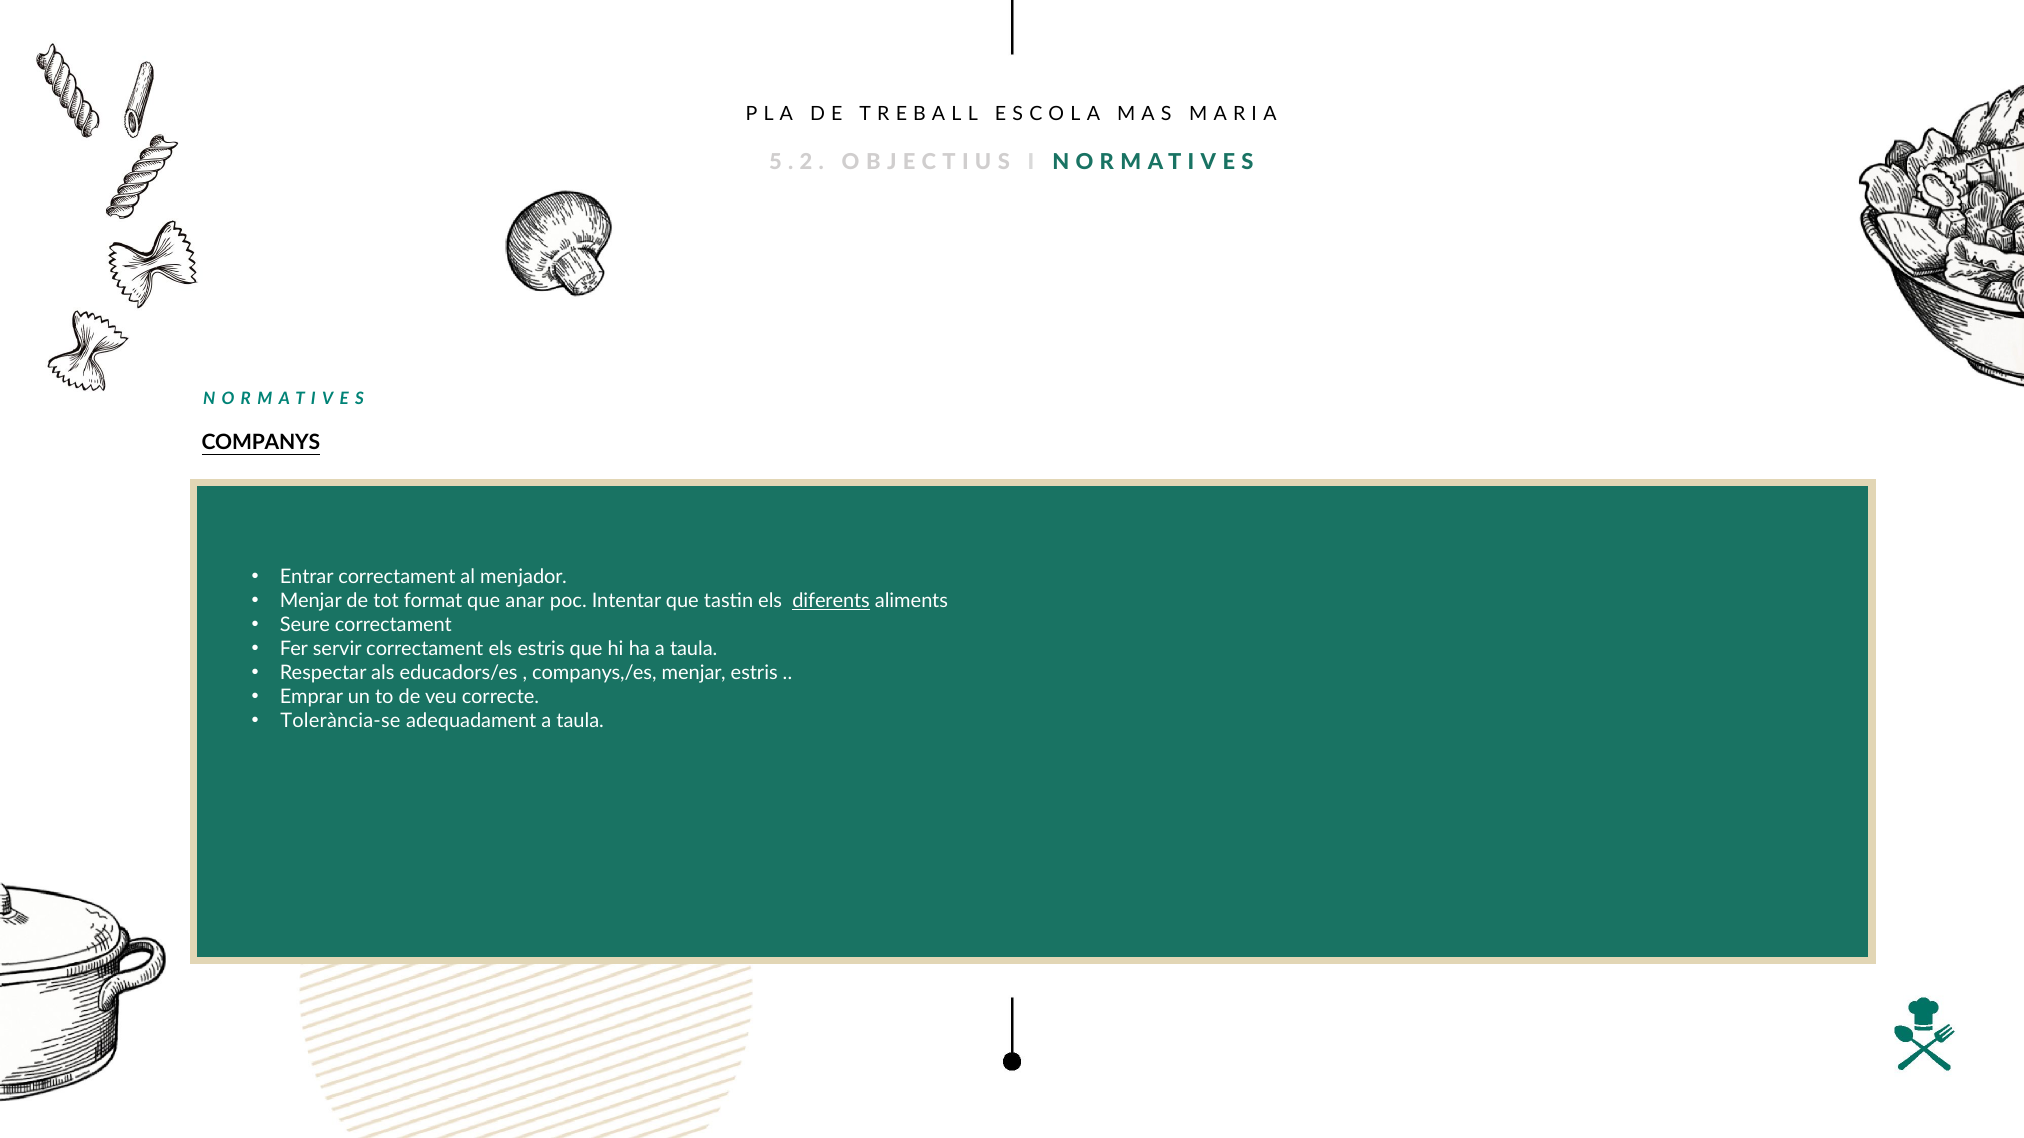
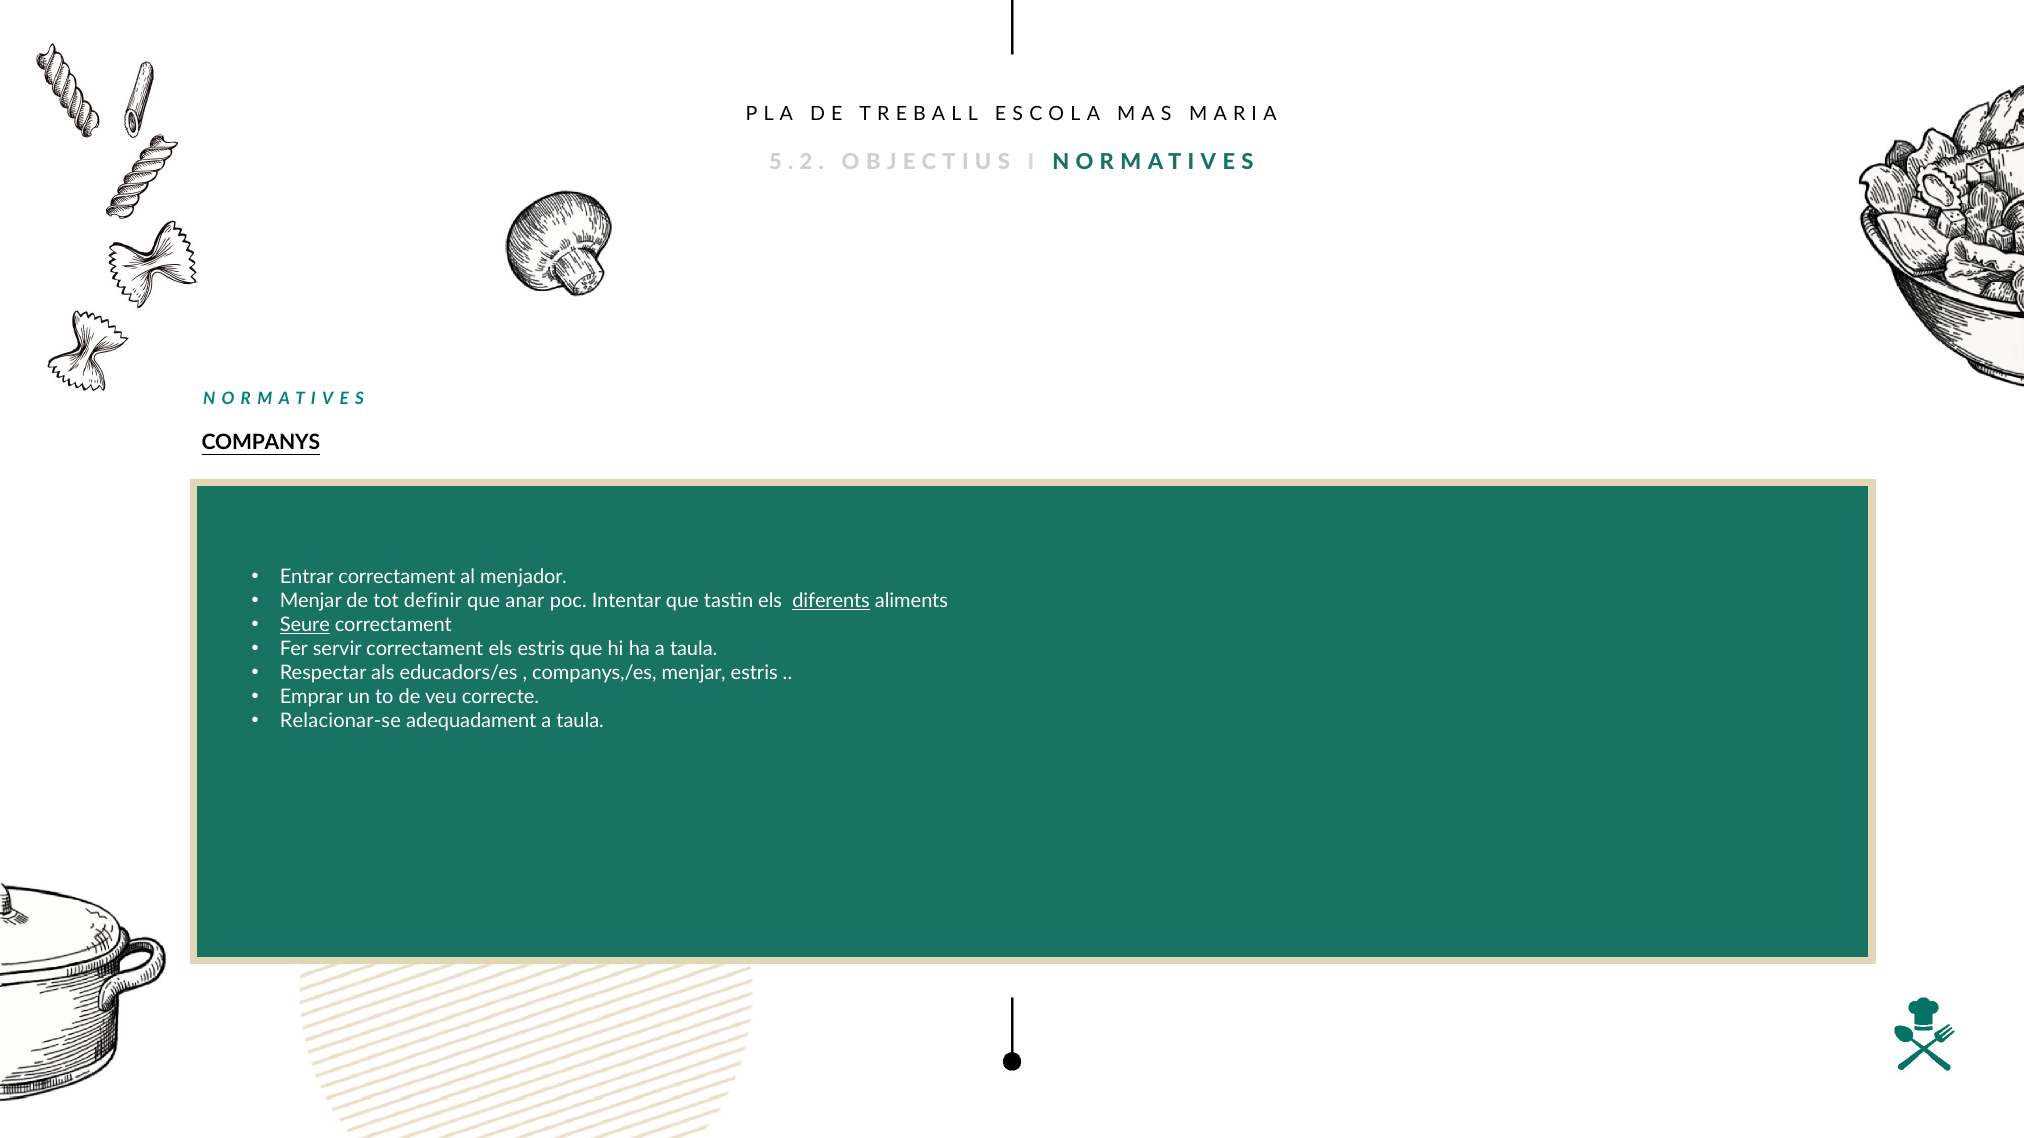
format: format -> definir (433, 601)
Seure underline: none -> present (305, 625)
Tolerància-se: Tolerància-se -> Relacionar-se (340, 721)
